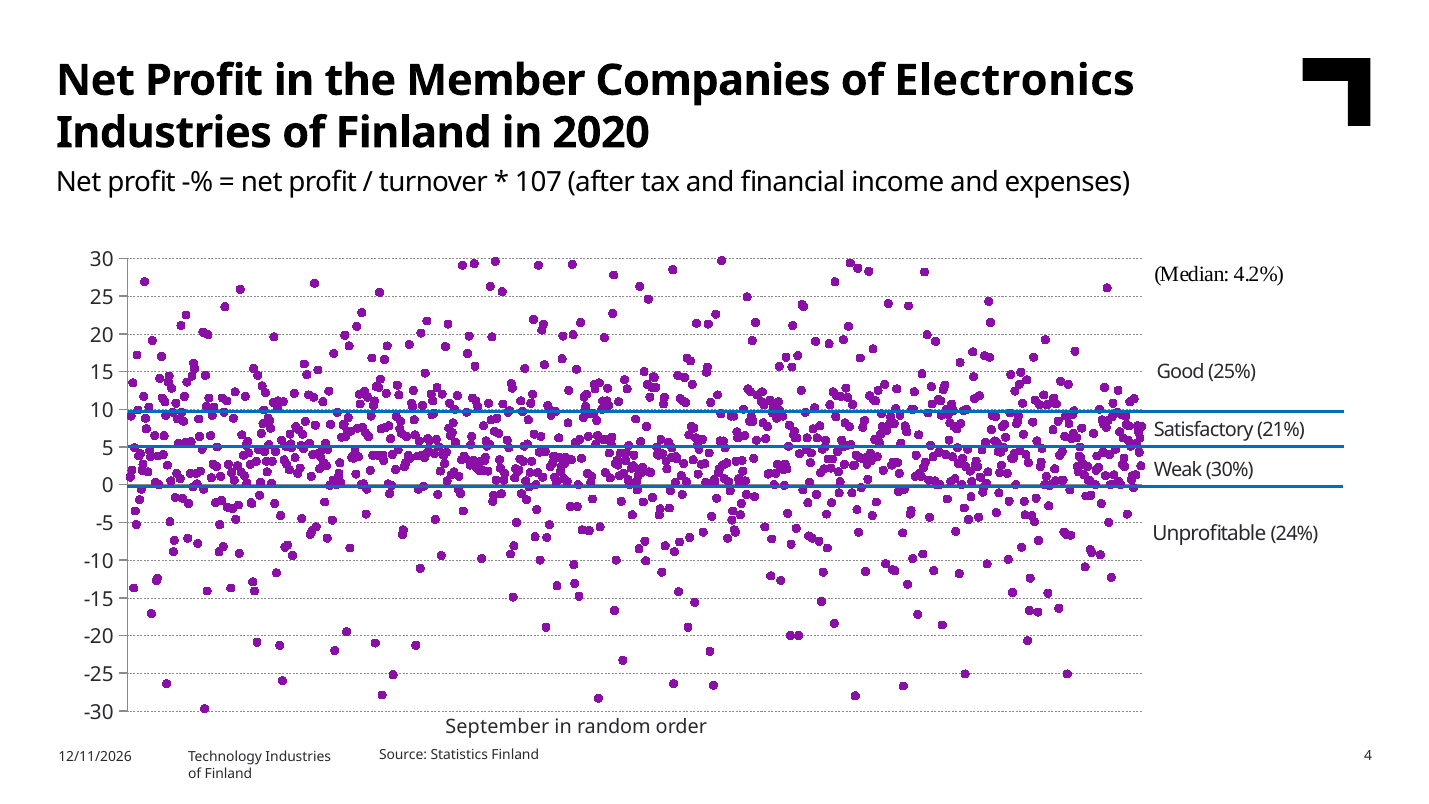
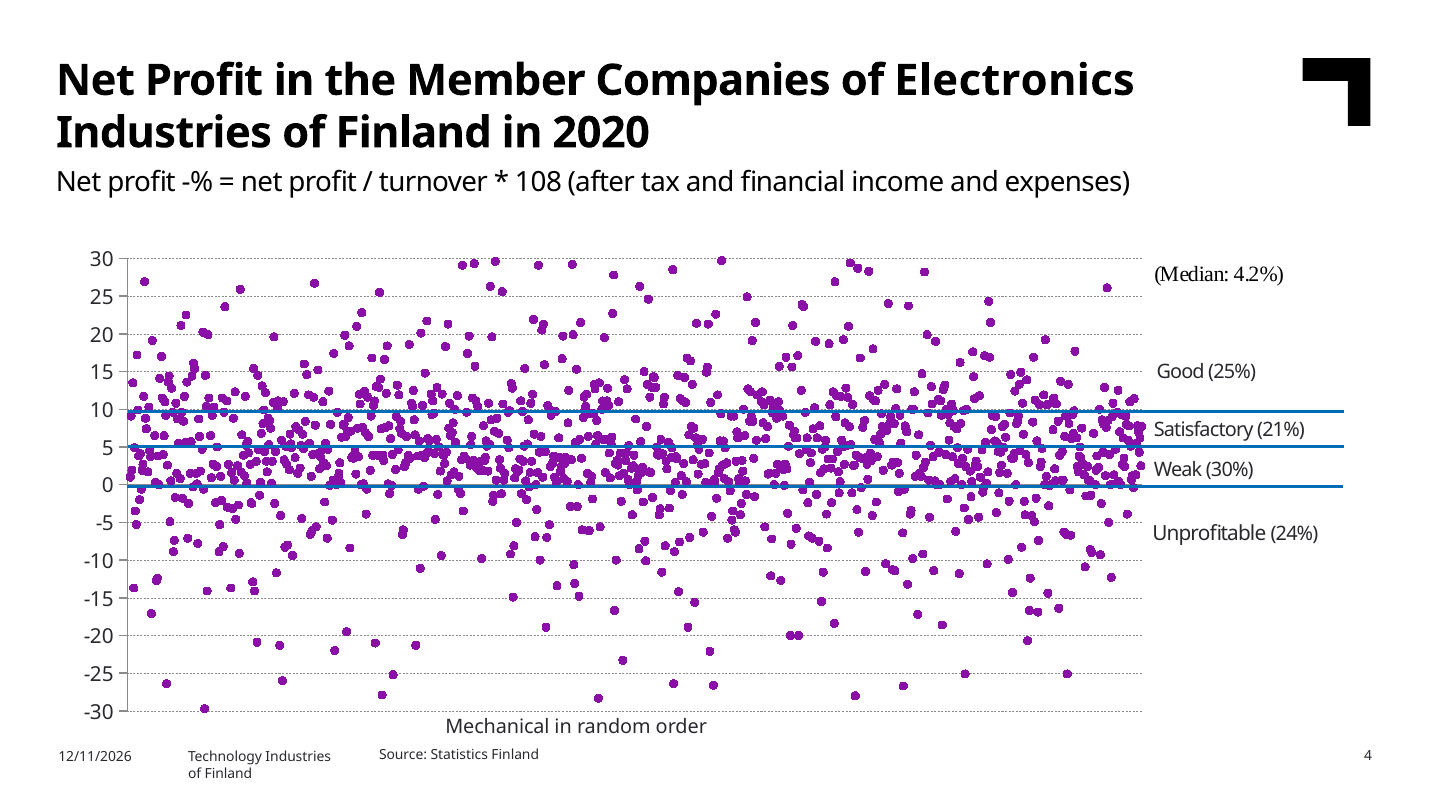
107: 107 -> 108 (539, 183)
September: September -> Mechanical (497, 727)
